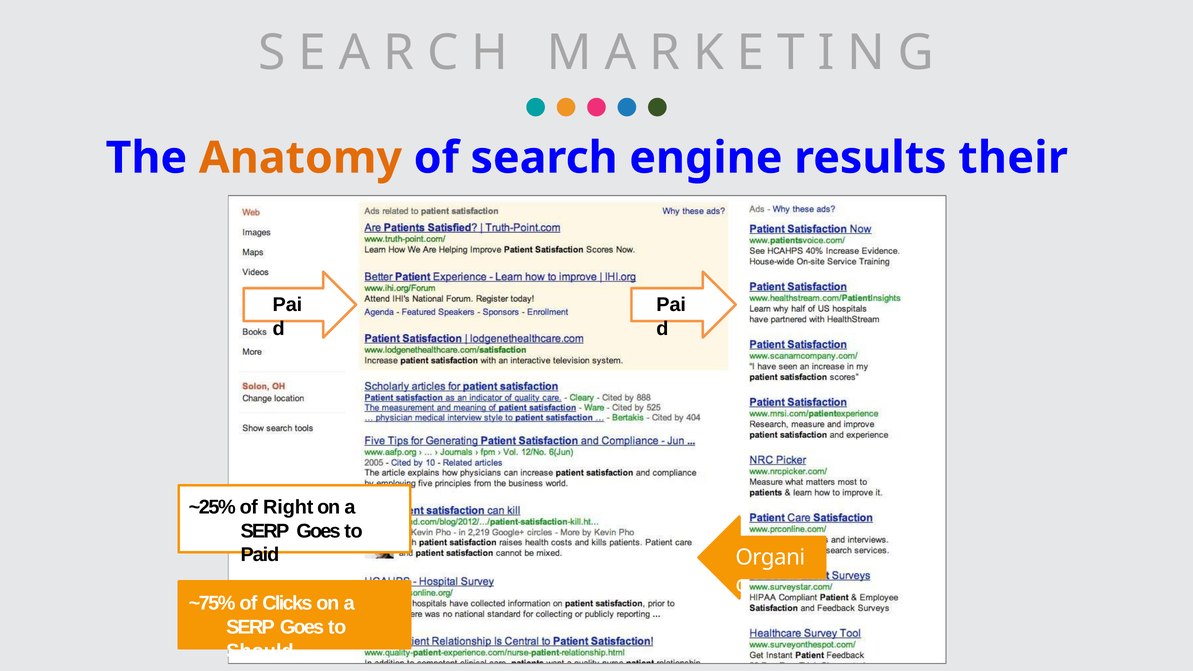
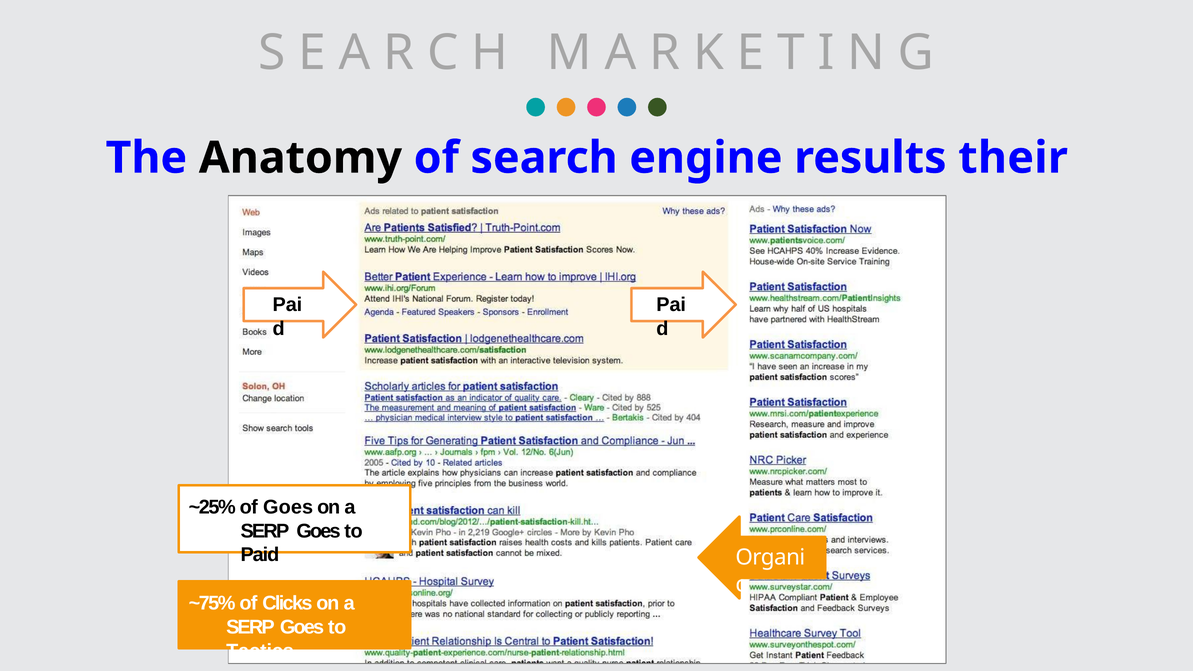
Anatomy colour: orange -> black (300, 158)
of Right: Right -> Goes (288, 507)
Should: Should -> Tactics (260, 651)
